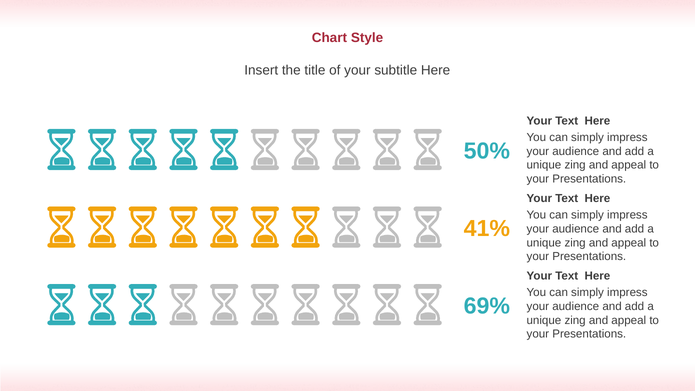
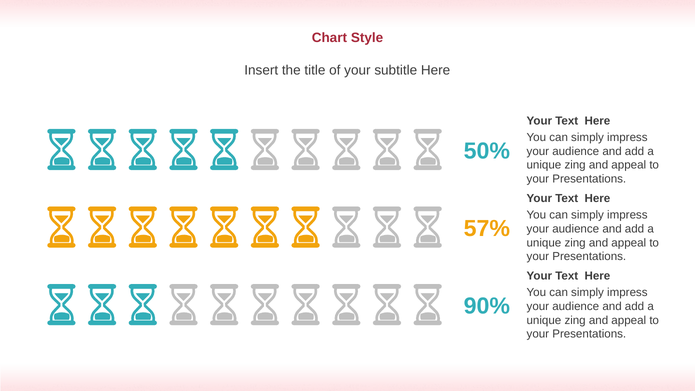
41%: 41% -> 57% (487, 229)
69%: 69% -> 90% (487, 306)
